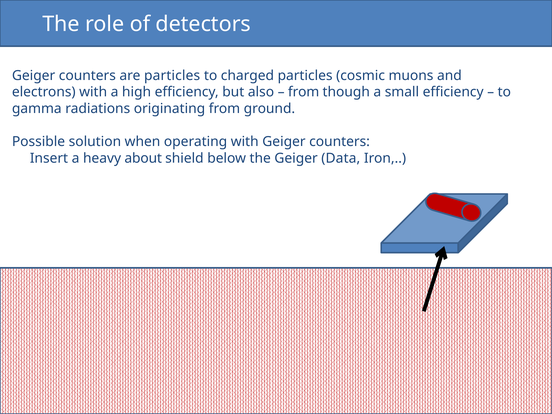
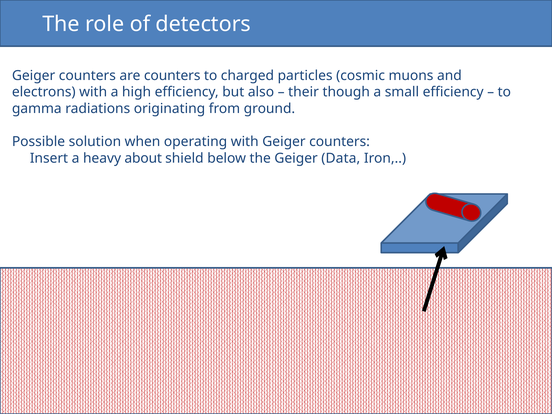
are particles: particles -> counters (172, 75)
from: from -> their (304, 92)
